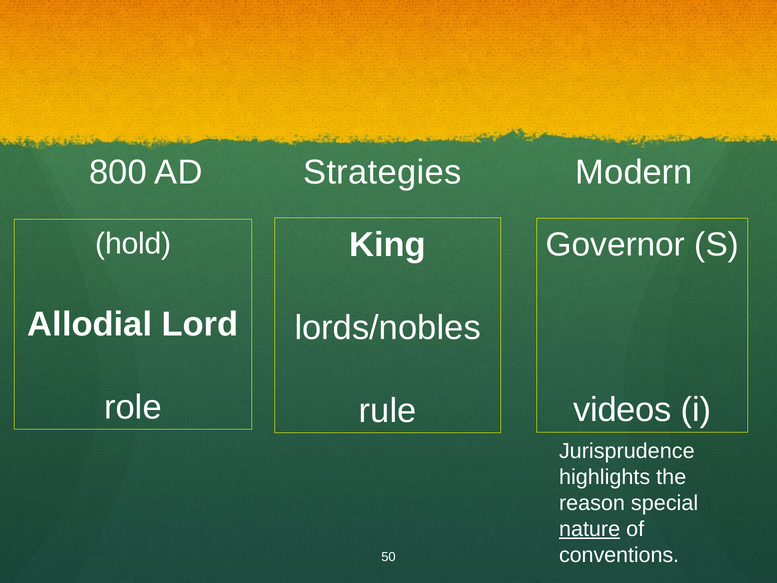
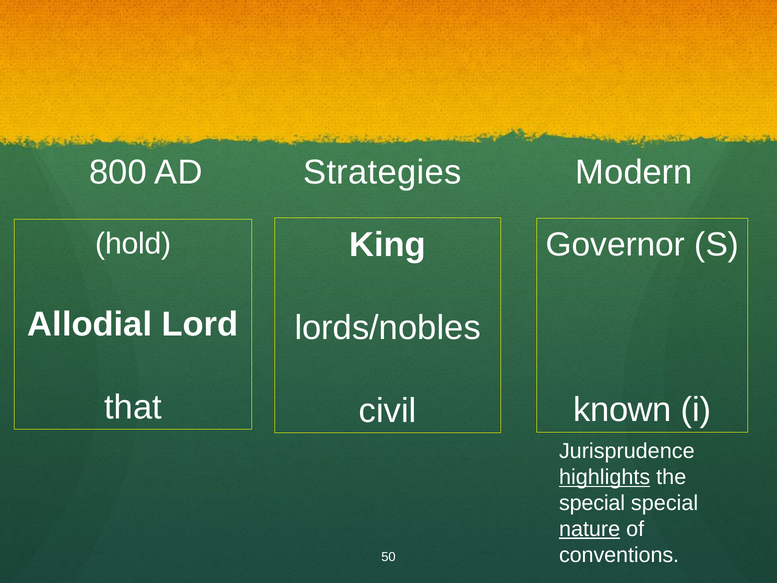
role: role -> that (133, 407)
videos: videos -> known (622, 410)
rule: rule -> civil (388, 411)
highlights underline: none -> present (605, 477)
reason: reason -> special (592, 503)
